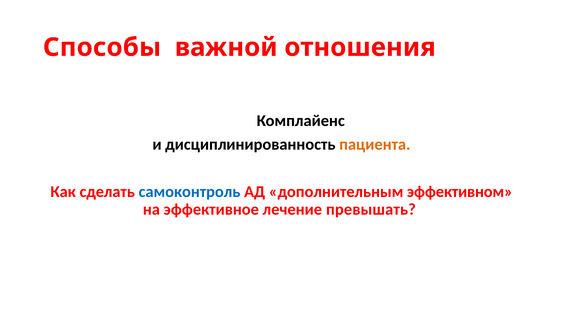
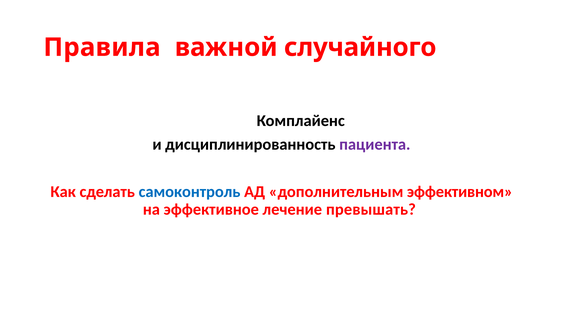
Способы: Способы -> Правила (102, 47)
отношения: отношения -> случайного (360, 47)
пациента colour: orange -> purple (375, 144)
